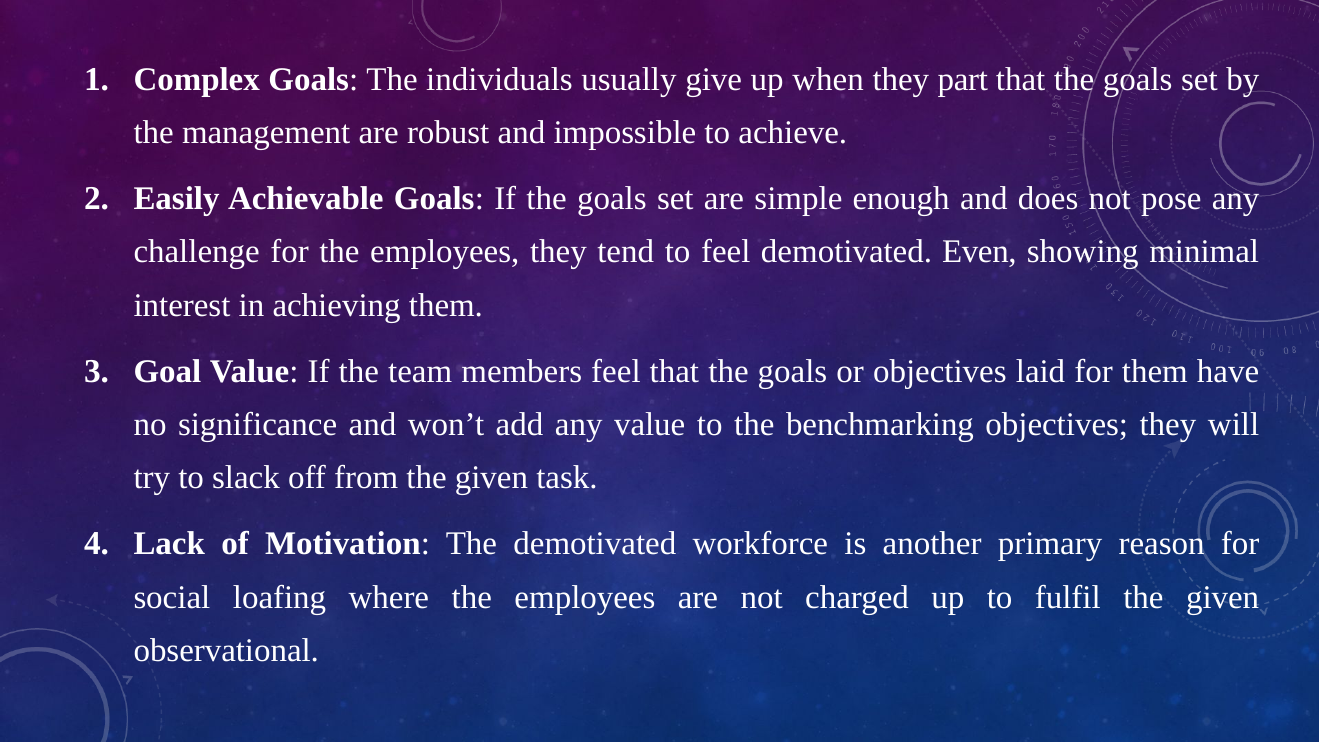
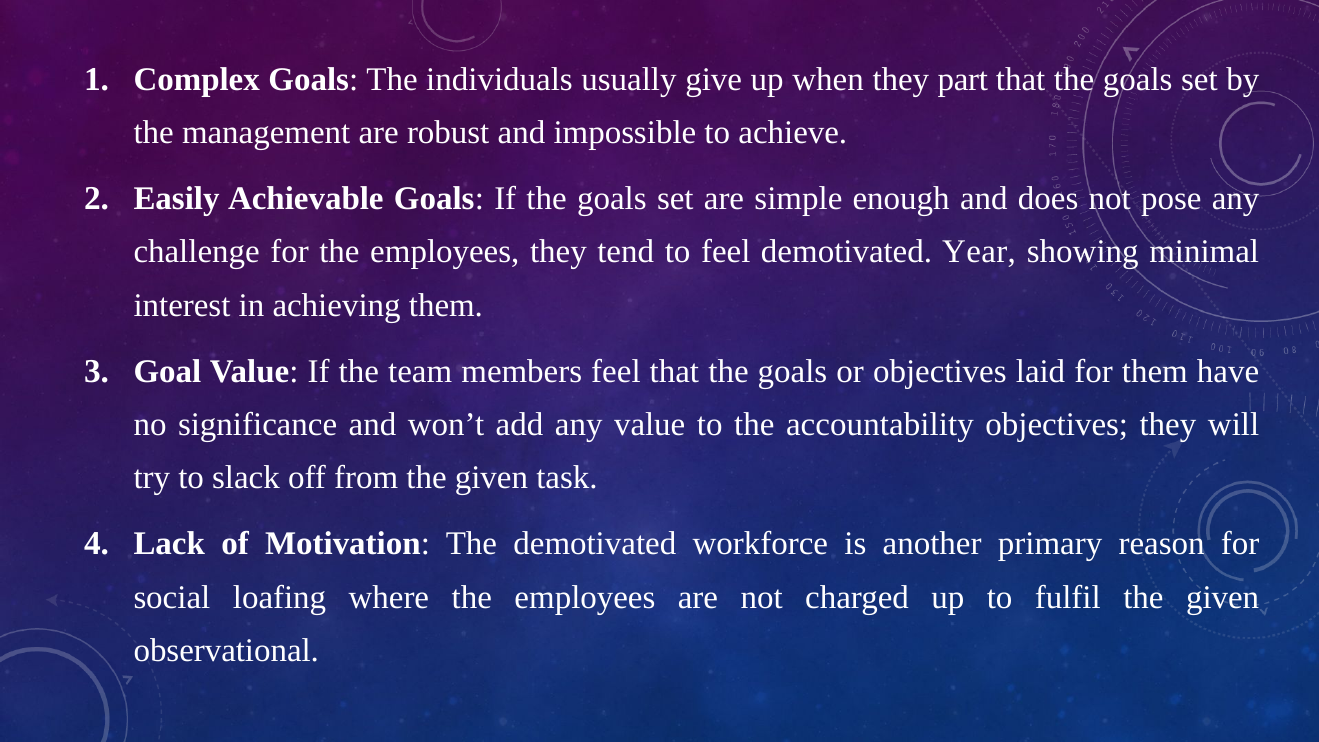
Even: Even -> Year (979, 252)
benchmarking: benchmarking -> accountability (880, 425)
